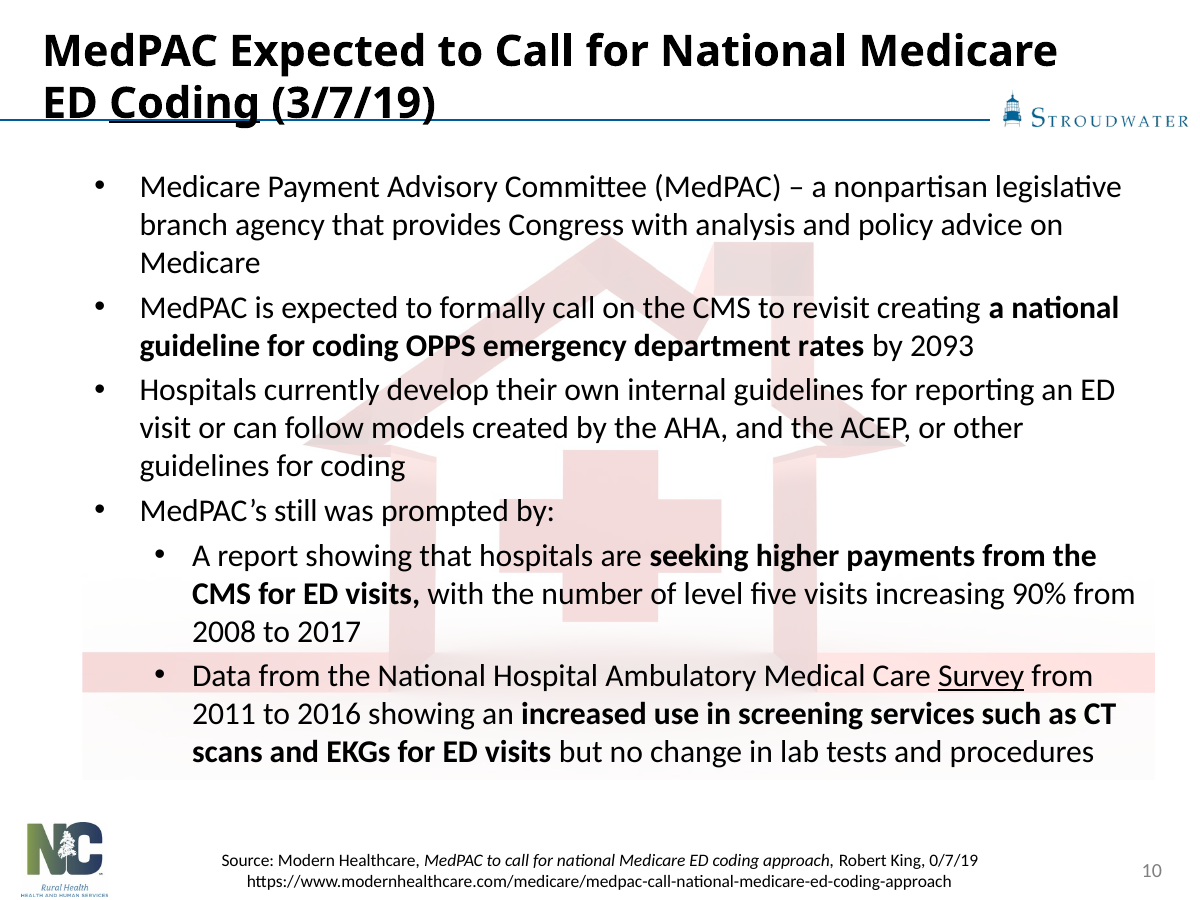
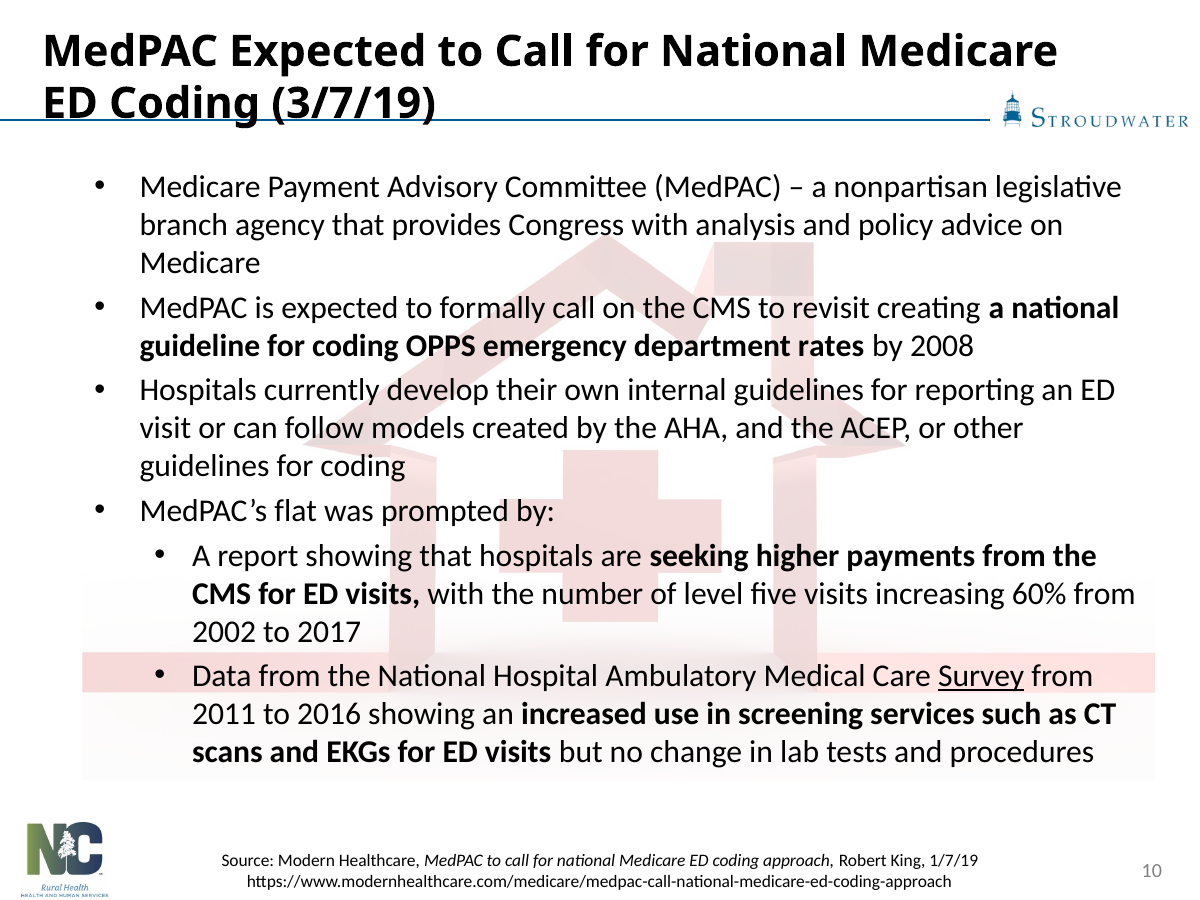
Coding underline: present -> none (185, 104)
2093: 2093 -> 2008 (942, 346)
still: still -> flat (296, 511)
90%: 90% -> 60% (1039, 594)
2008: 2008 -> 2002 (224, 632)
0/7/19: 0/7/19 -> 1/7/19 (954, 861)
